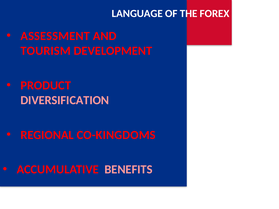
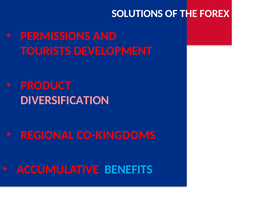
LANGUAGE: LANGUAGE -> SOLUTIONS (137, 14)
ASSESSMENT: ASSESSMENT -> PERMISSIONS (55, 36)
TOURISM: TOURISM -> TOURISTS (46, 51)
BENEFITS colour: pink -> light blue (129, 170)
